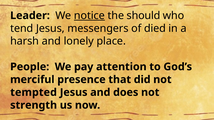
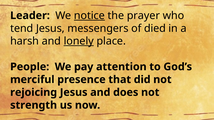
should: should -> prayer (143, 16)
lonely underline: none -> present (79, 41)
tempted: tempted -> rejoicing (34, 93)
